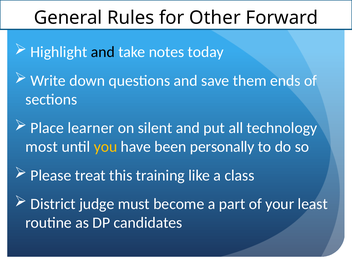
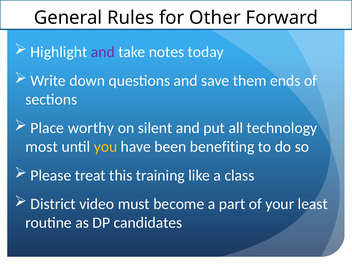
and colour: black -> purple (103, 52)
learner: learner -> worthy (91, 128)
personally: personally -> benefiting (222, 147)
judge: judge -> video (97, 204)
